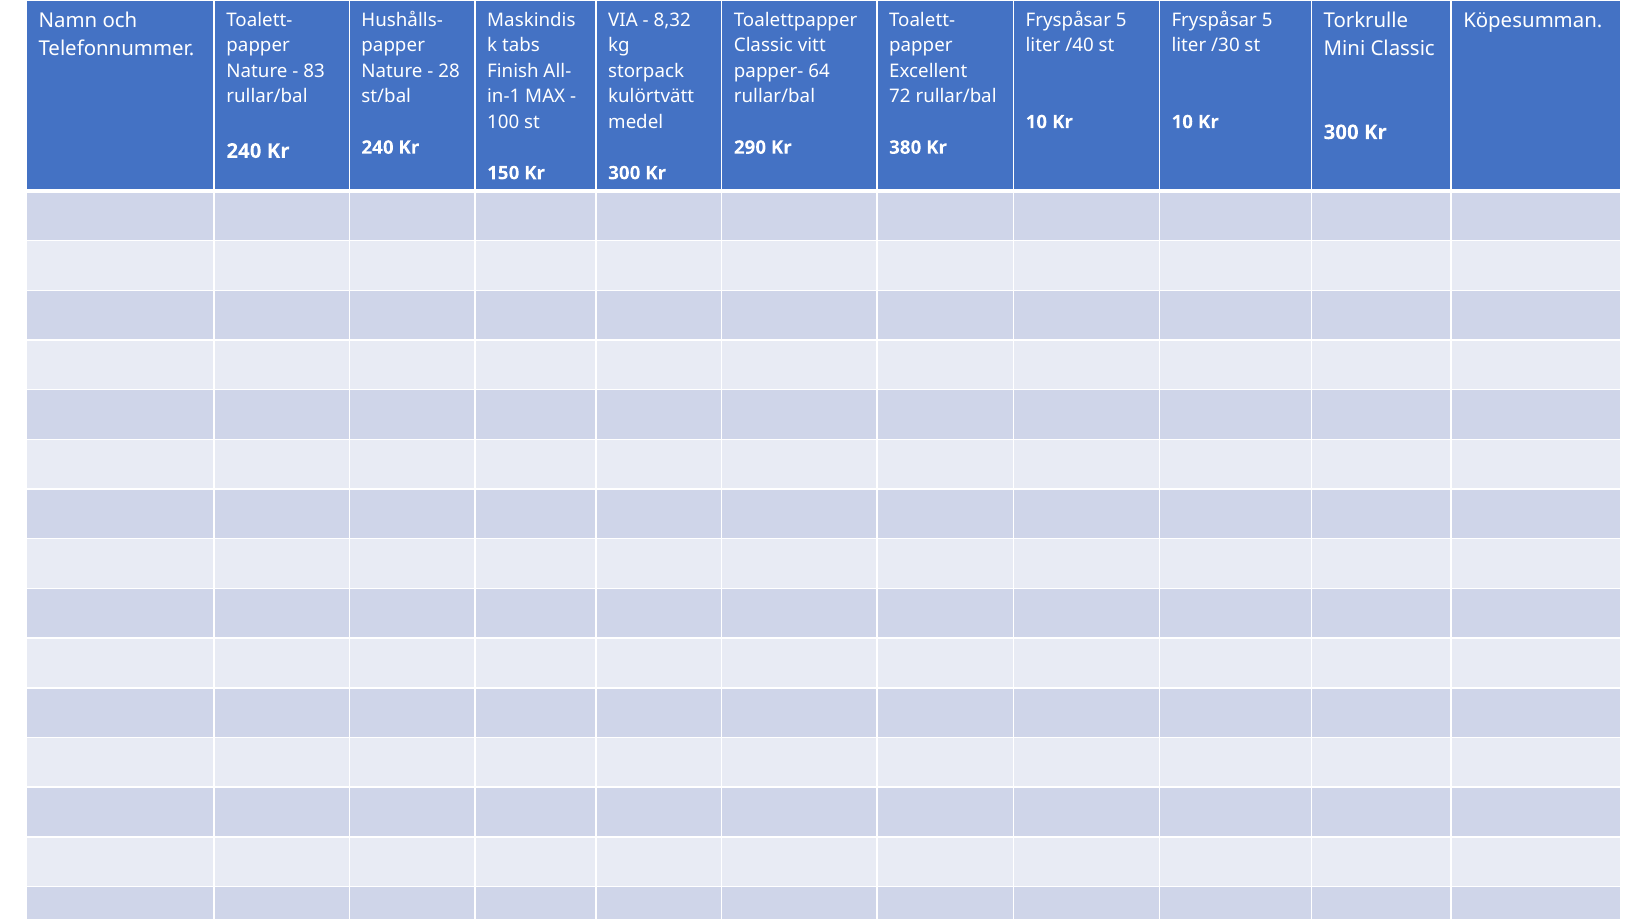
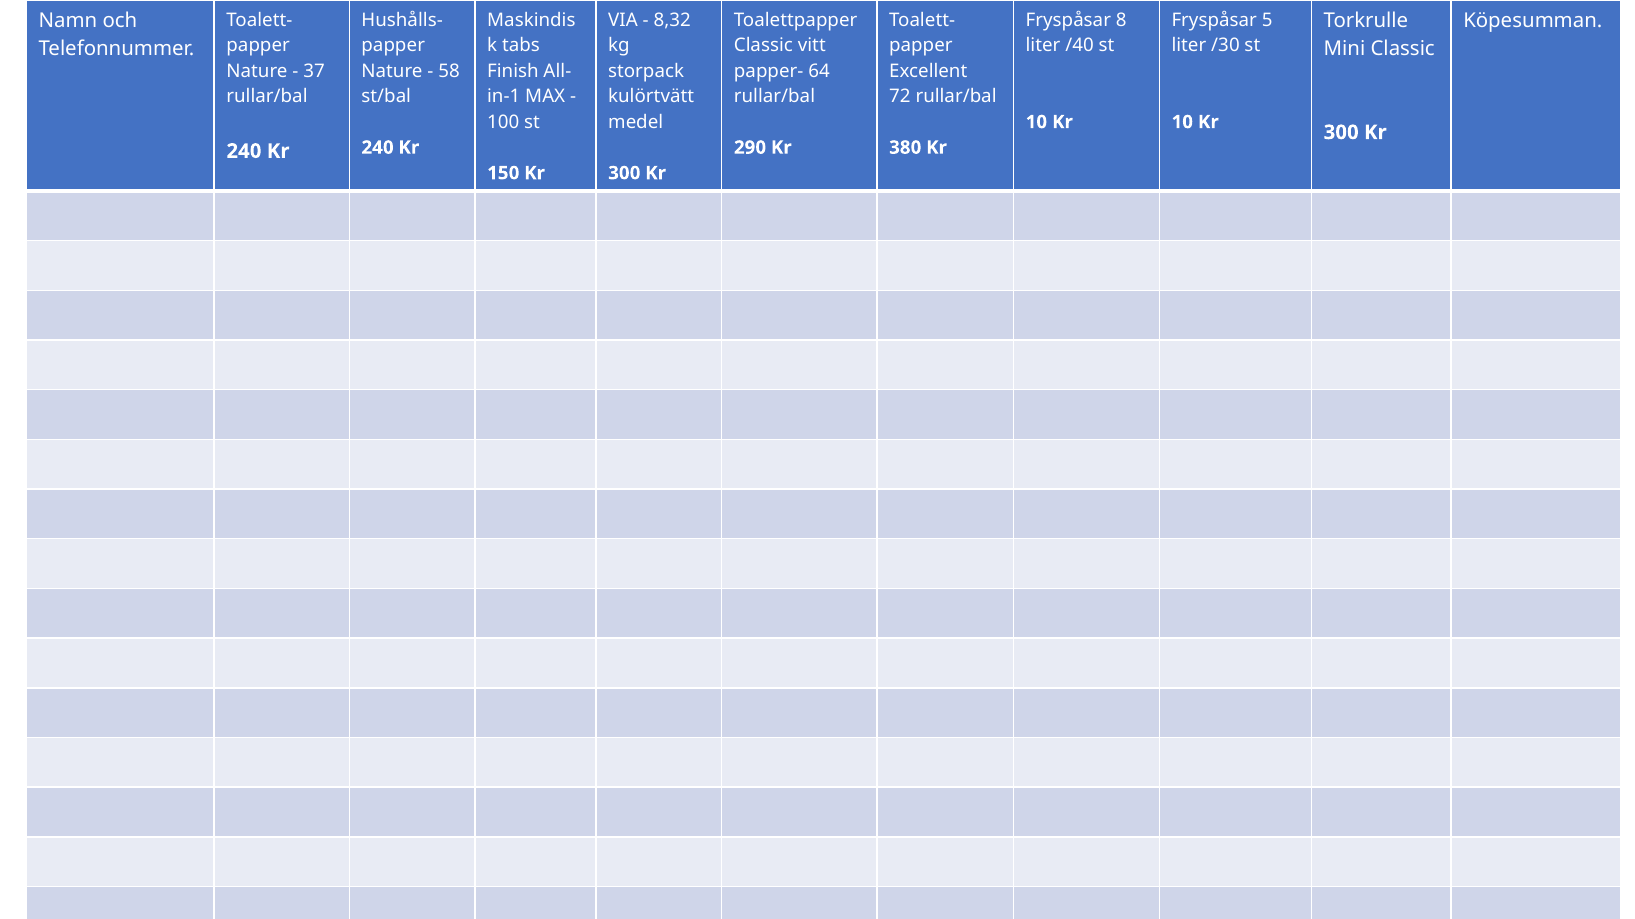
5: 5 -> 8 (1121, 20)
83: 83 -> 37 (314, 71)
28: 28 -> 58 (449, 71)
